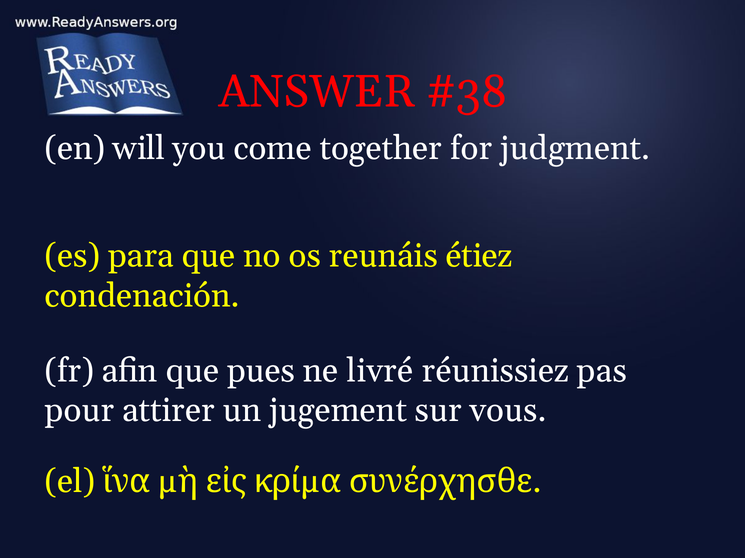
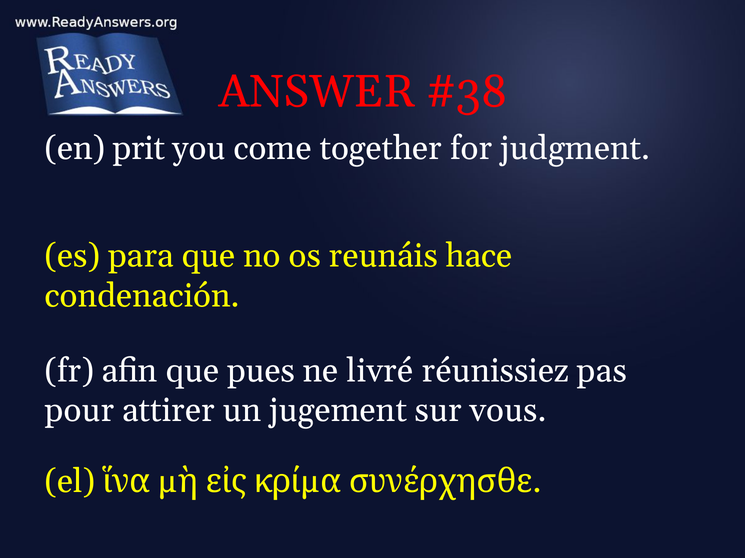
will: will -> prit (139, 148)
étiez: étiez -> hace (479, 256)
